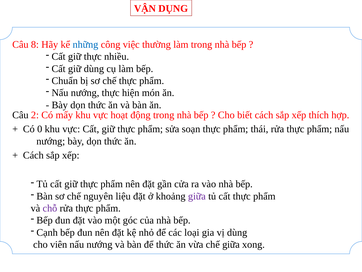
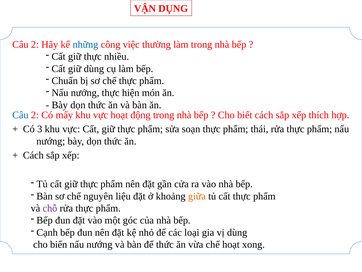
8: 8 -> 2 (35, 44)
Câu colour: black -> blue (20, 115)
0: 0 -> 3 (40, 129)
giữa colour: purple -> orange (197, 196)
viên: viên -> biến (59, 244)
chế giữa: giữa -> hoạt (231, 244)
